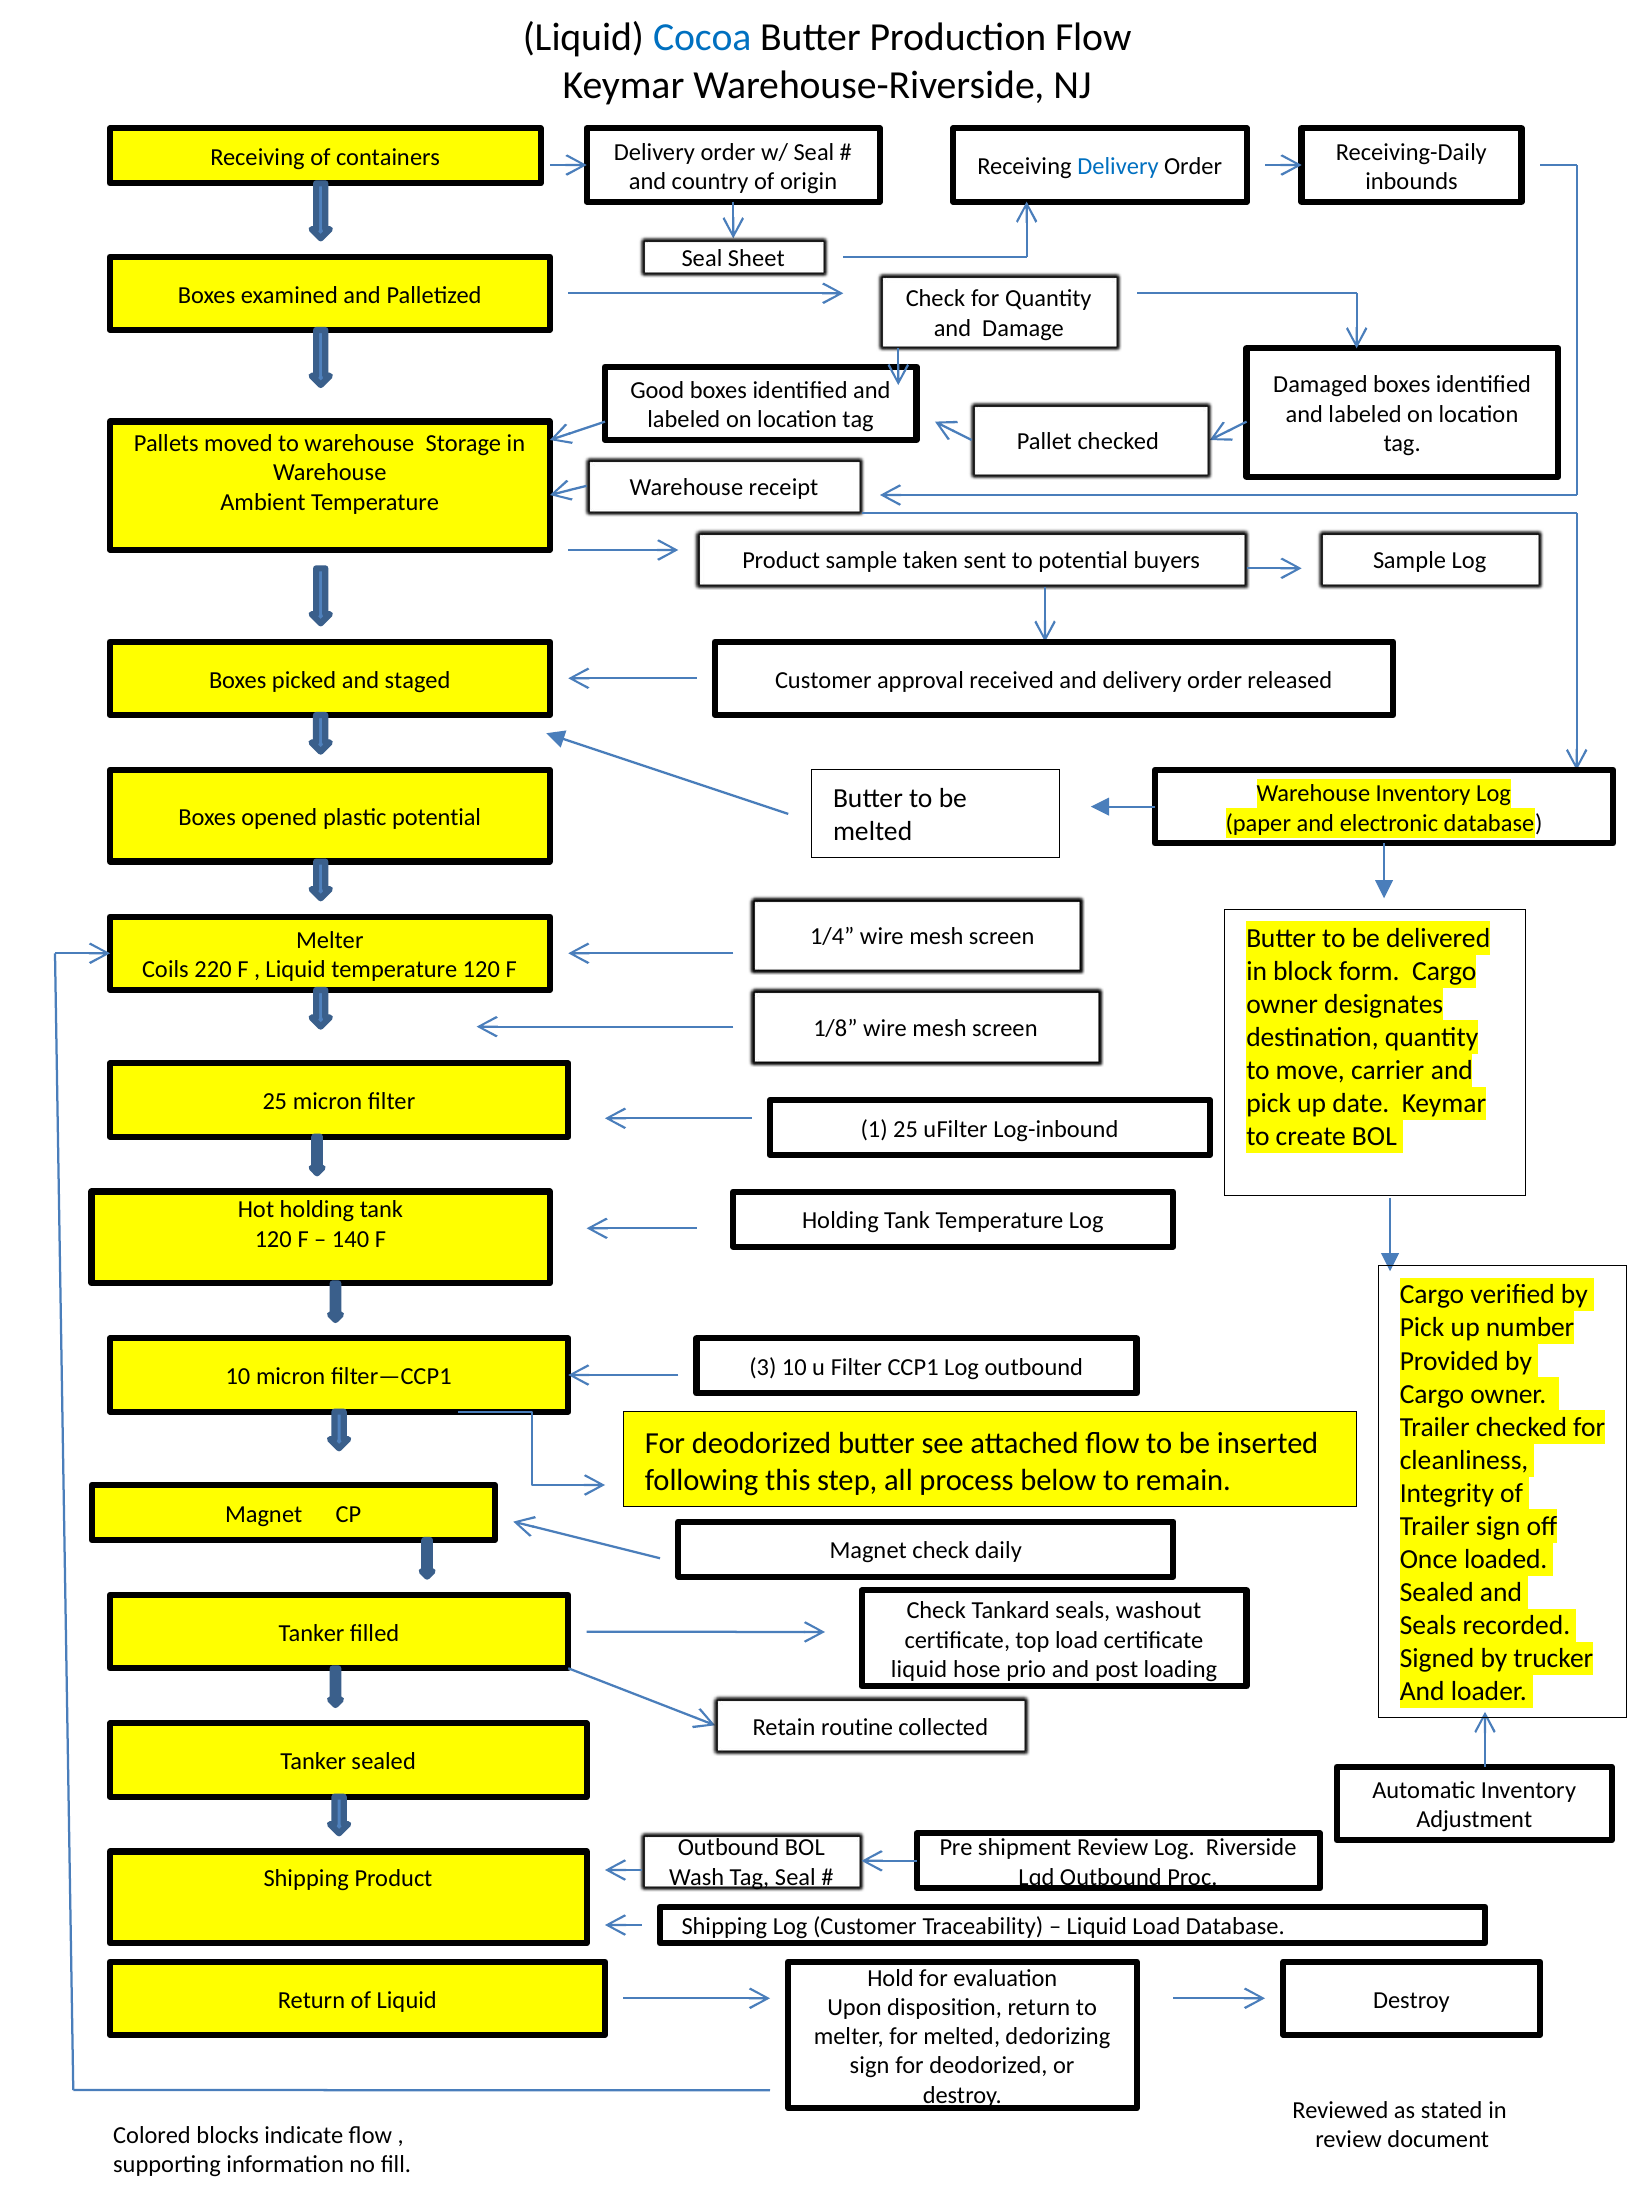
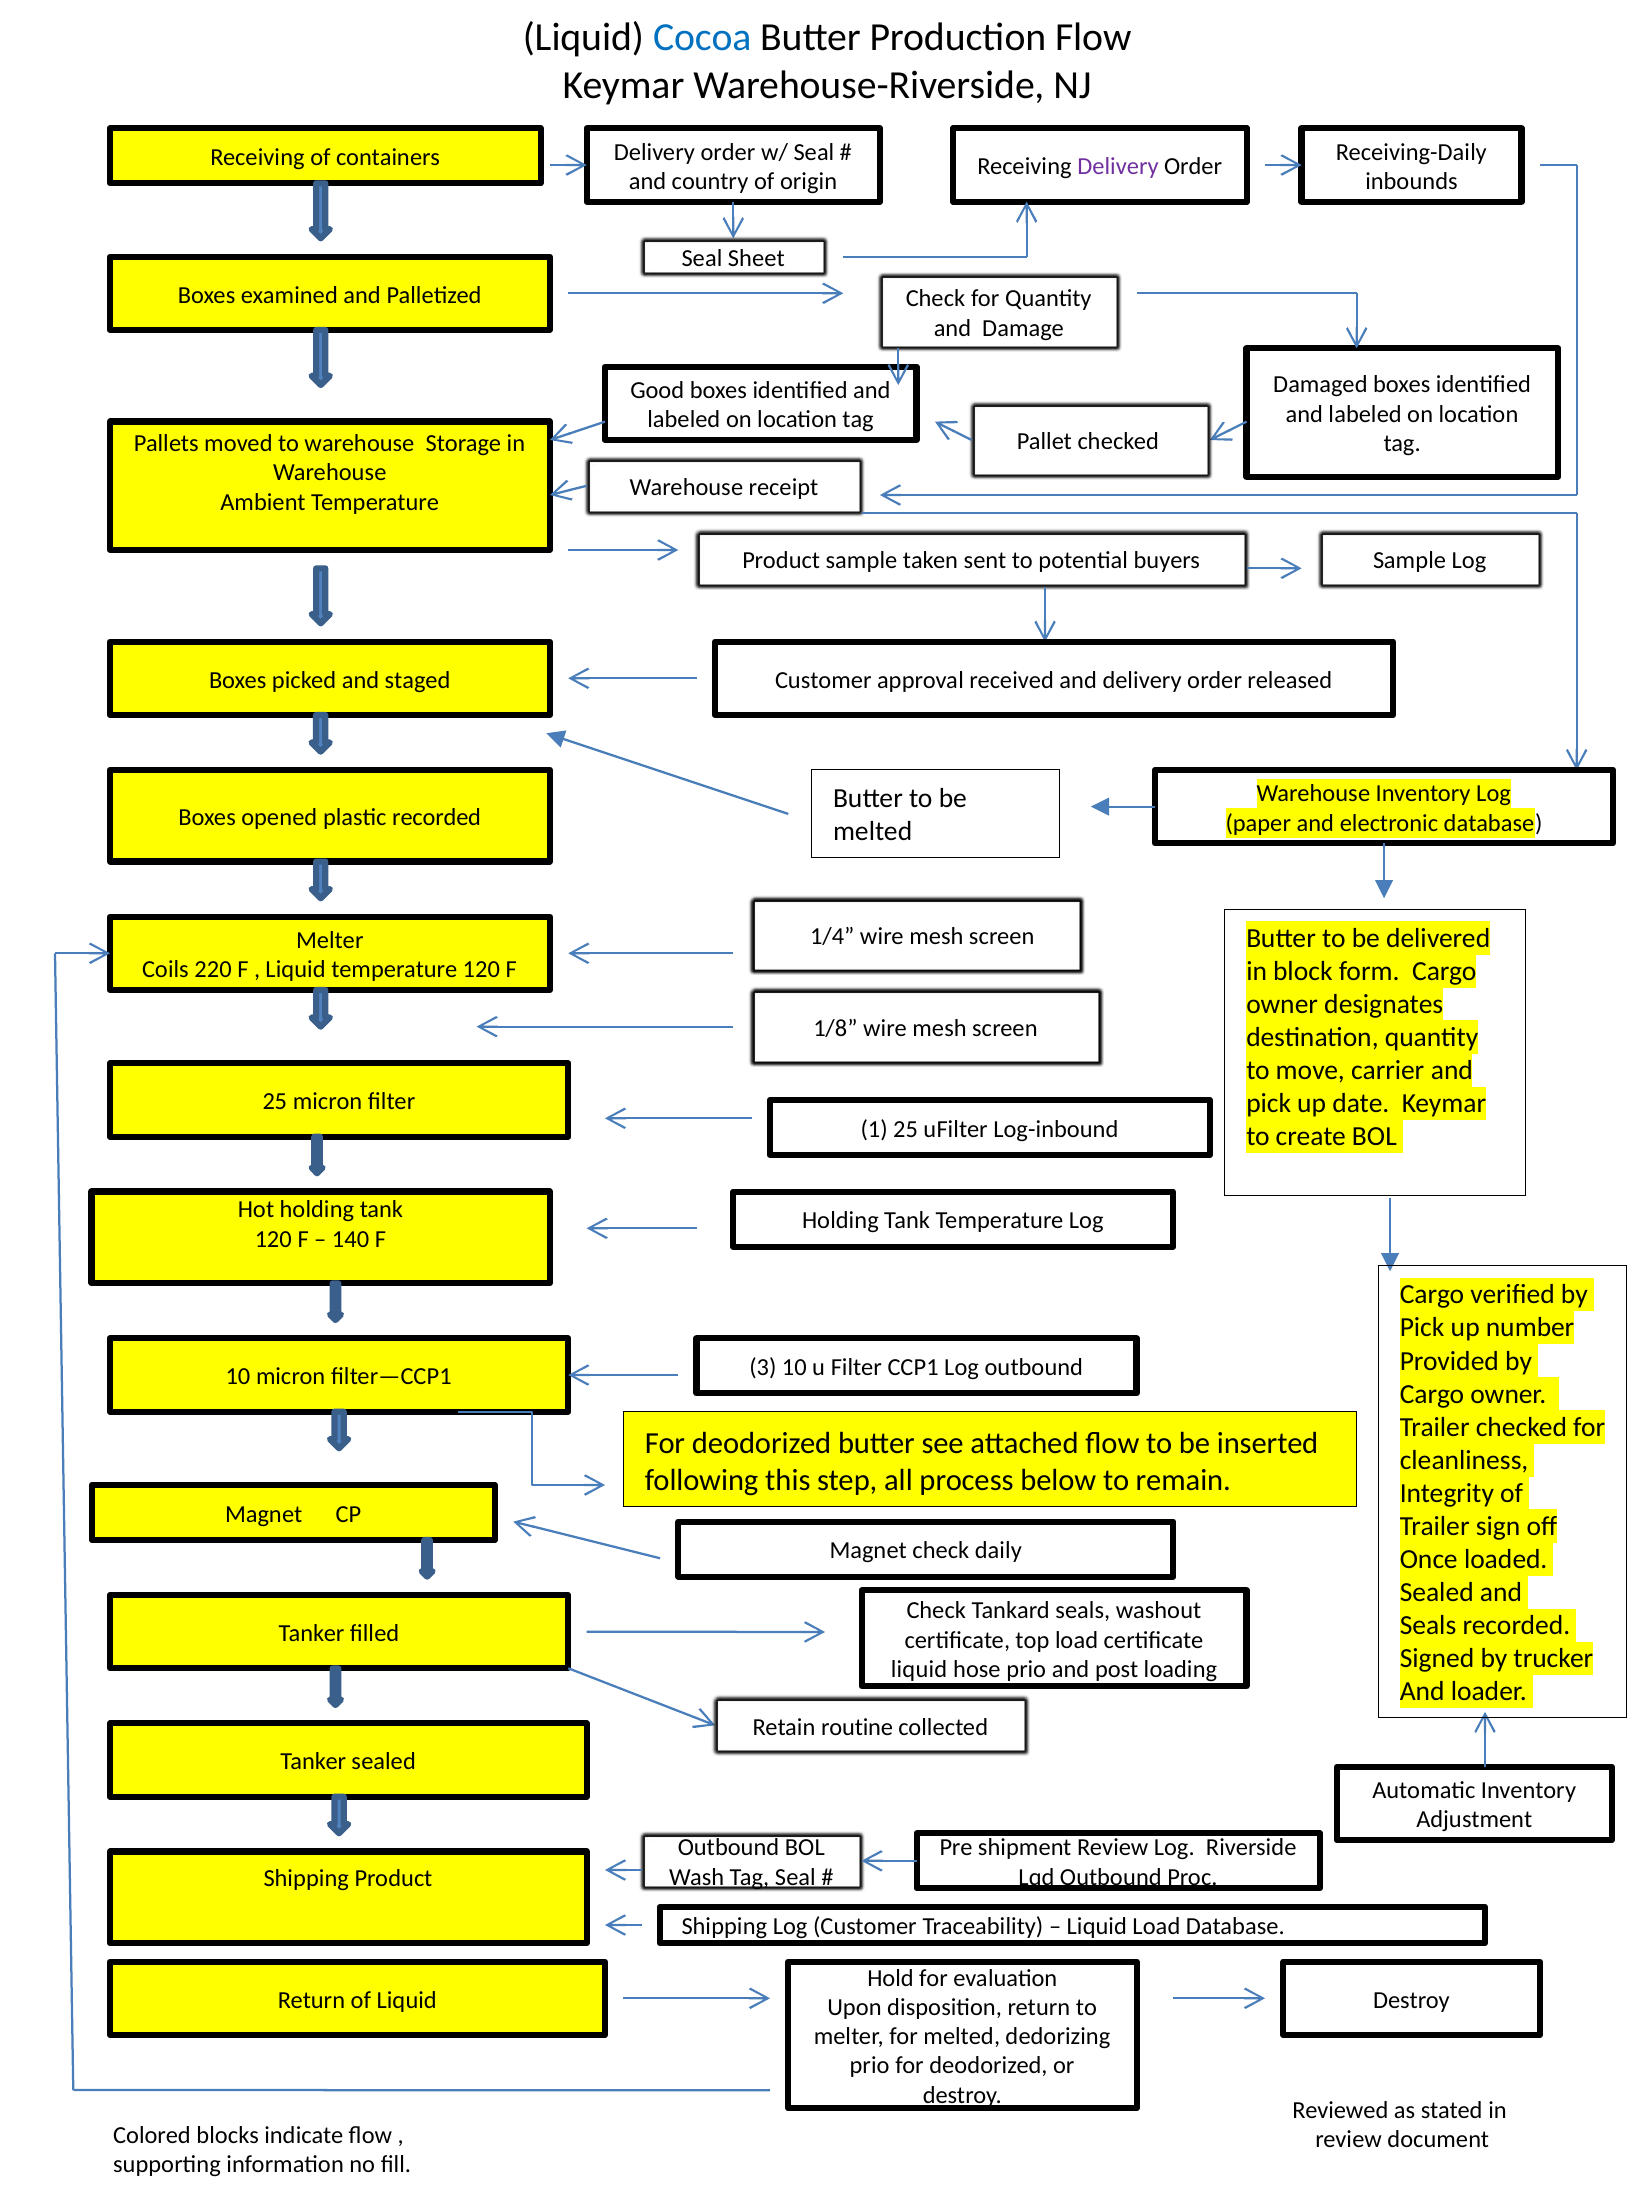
Delivery colour: blue -> purple (1118, 167)
plastic potential: potential -> recorded (437, 817)
sign: sign -> prio (870, 2066)
